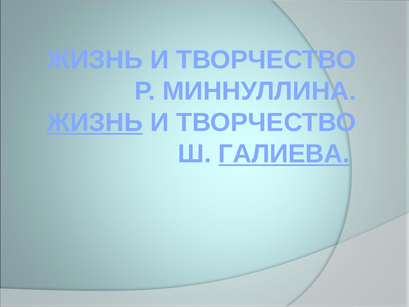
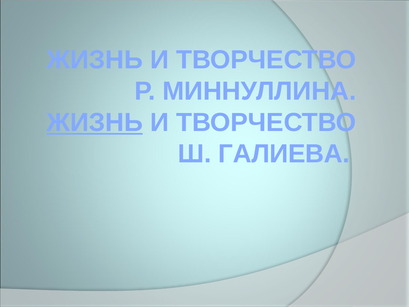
ГАЛИЕВА underline: present -> none (284, 154)
